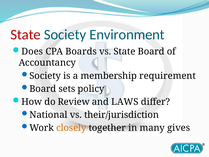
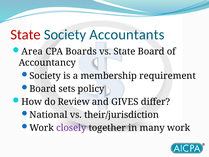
Environment: Environment -> Accountants (127, 35)
Does: Does -> Area (32, 51)
LAWS: LAWS -> GIVES (125, 102)
closely colour: orange -> purple (71, 128)
many gives: gives -> work (179, 128)
